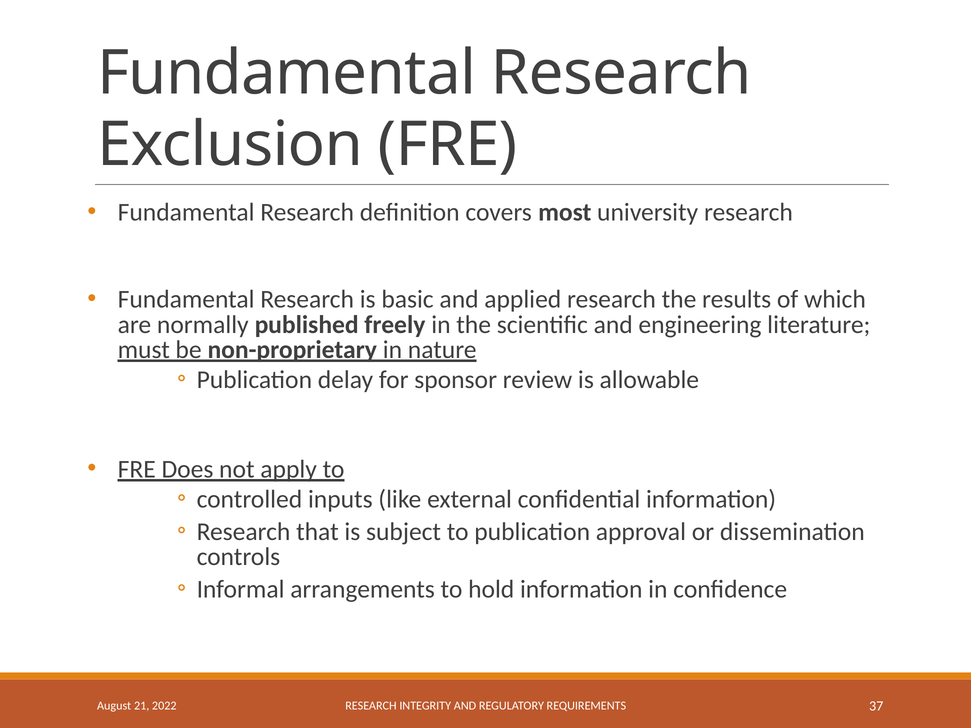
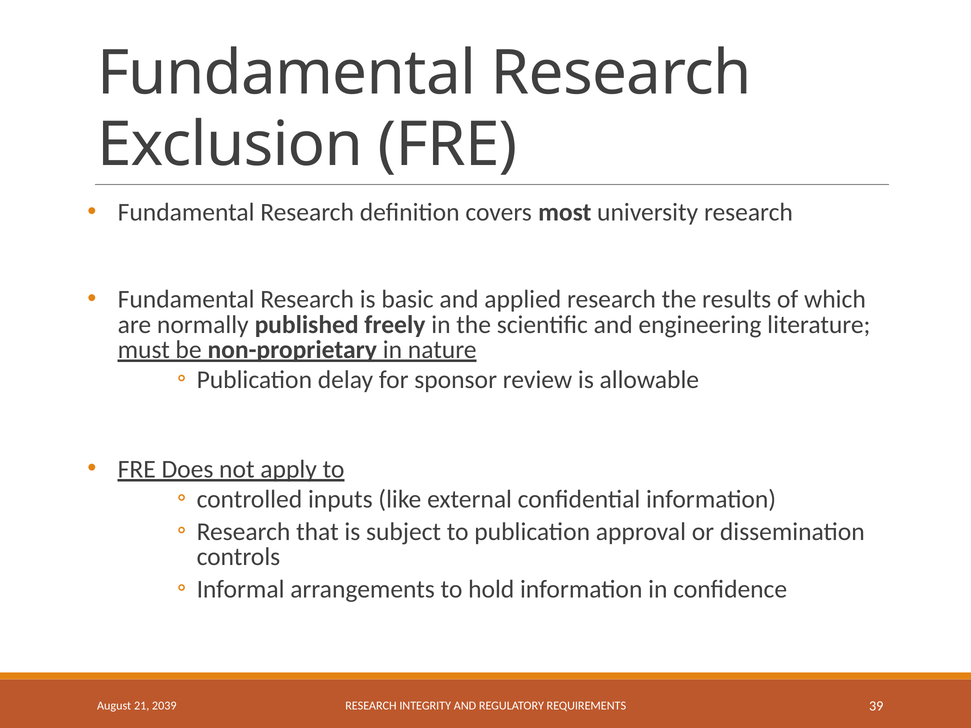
2022: 2022 -> 2039 (164, 706)
37: 37 -> 39 (876, 706)
